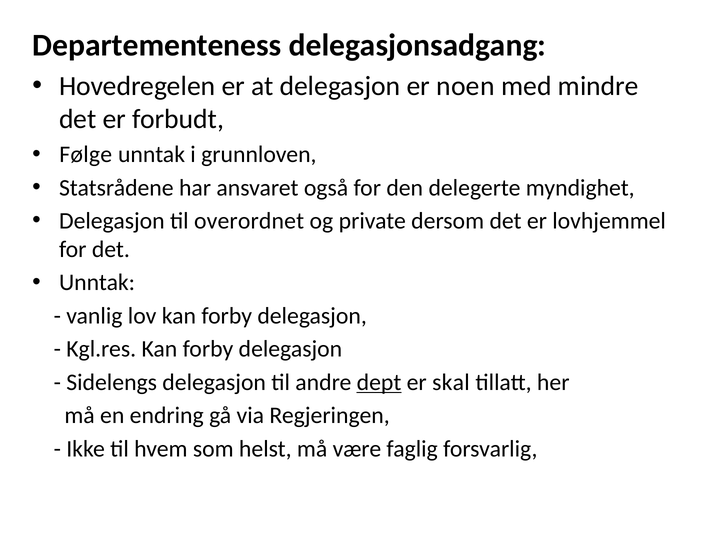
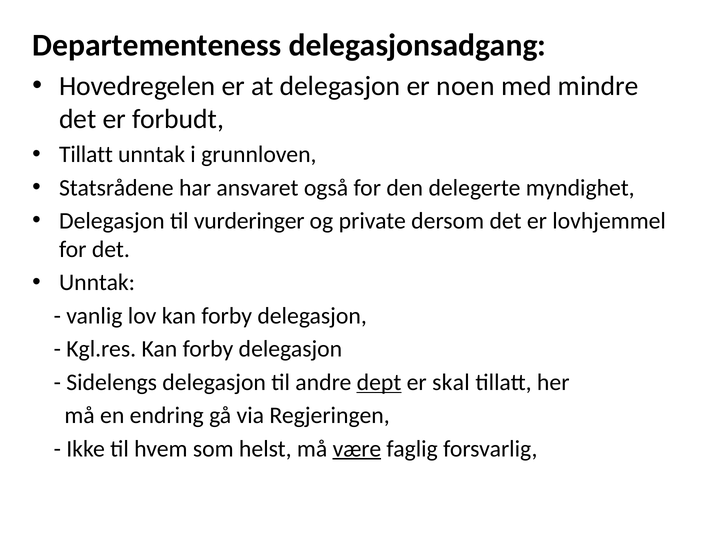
Følge: Følge -> Tillatt (86, 155)
overordnet: overordnet -> vurderinger (249, 221)
være underline: none -> present (357, 449)
